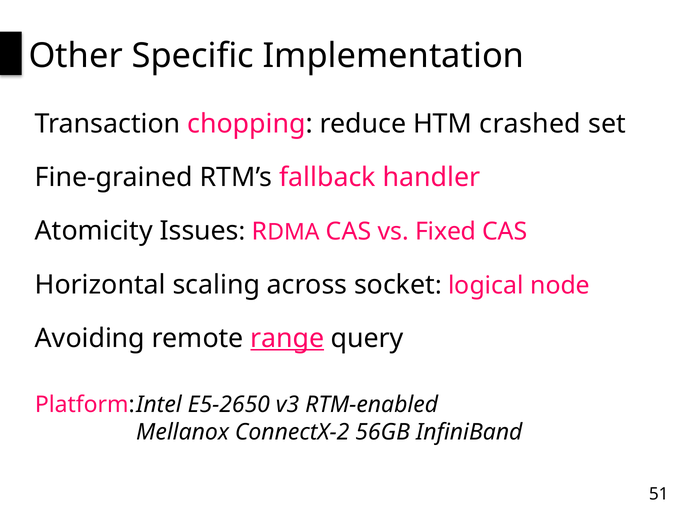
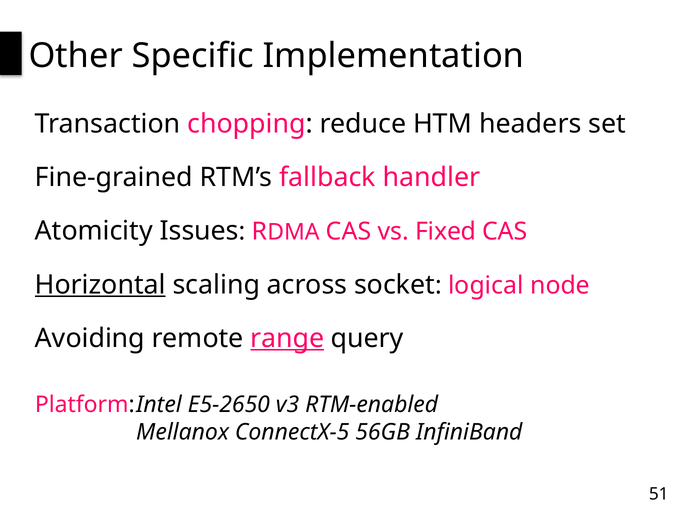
crashed: crashed -> headers (530, 124)
Horizontal underline: none -> present (100, 285)
ConnectX-2: ConnectX-2 -> ConnectX-5 (292, 432)
